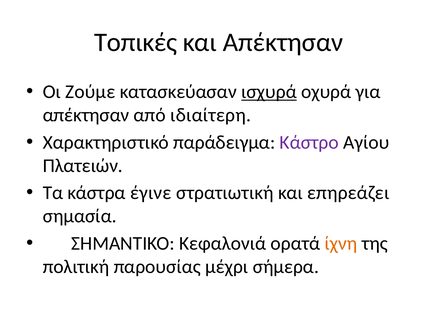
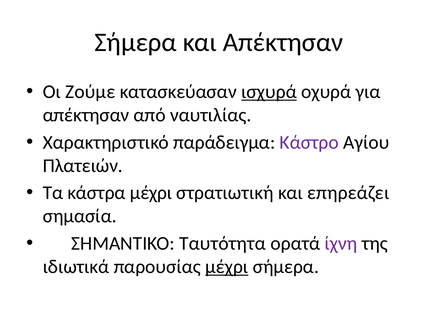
Τοπικές: Τοπικές -> Σήμερα (136, 42)
ιδιαίτερη: ιδιαίτερη -> ναυτιλίας (211, 115)
κάστρα έγινε: έγινε -> μέχρι (151, 193)
Κεφαλονιά: Κεφαλονιά -> Ταυτότητα (223, 244)
ίχνη colour: orange -> purple (341, 244)
πολιτική: πολιτική -> ιδιωτικά (76, 267)
μέχρι underline: none -> present (227, 267)
